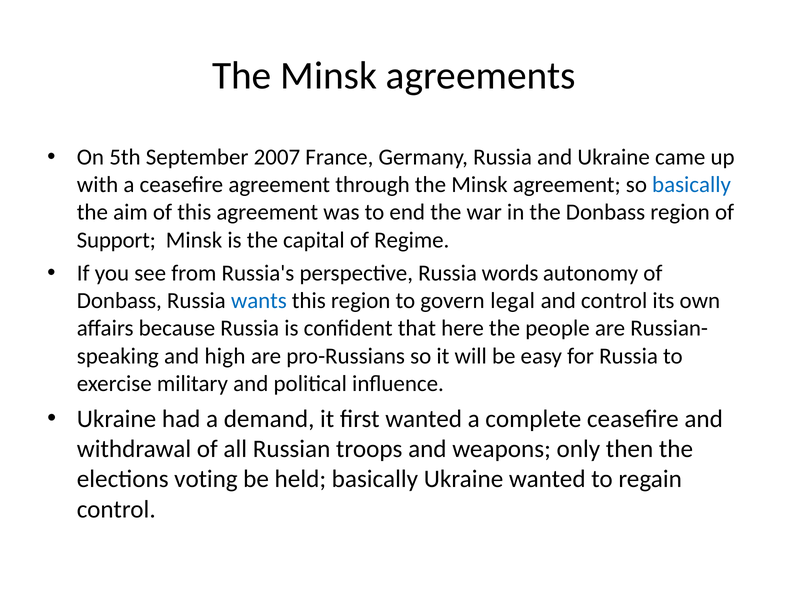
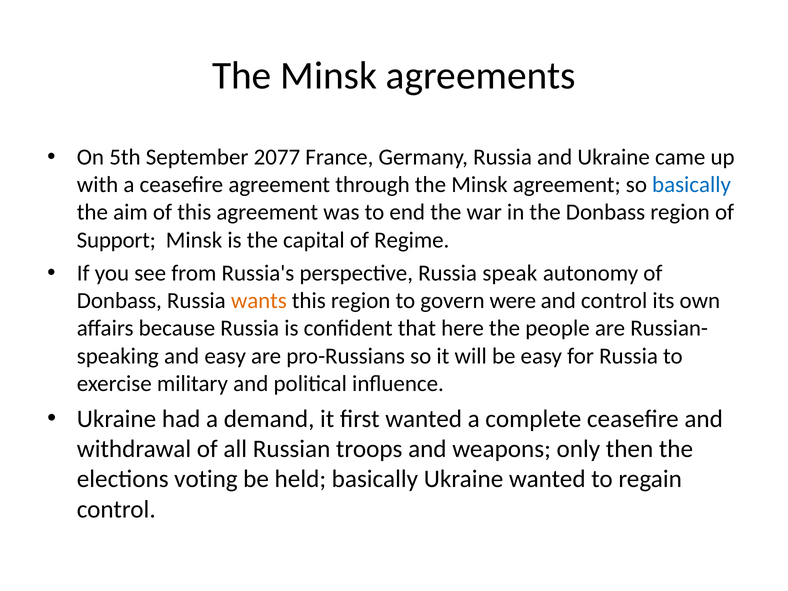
2007: 2007 -> 2077 (277, 157)
words: words -> speak (510, 273)
wants colour: blue -> orange (259, 301)
legal: legal -> were (513, 301)
and high: high -> easy (225, 356)
